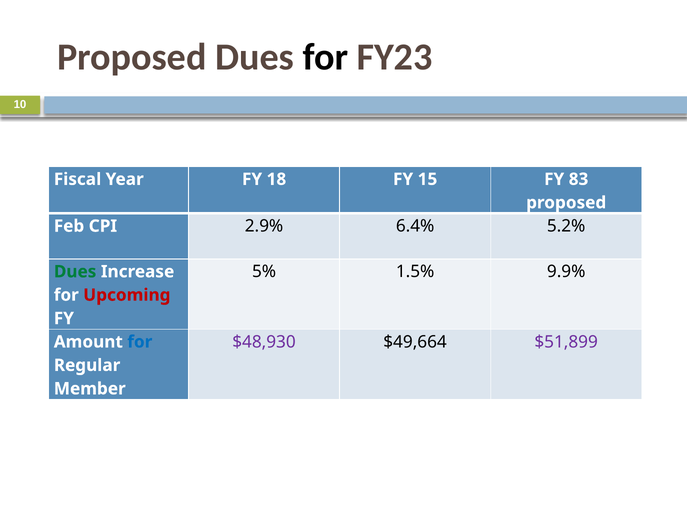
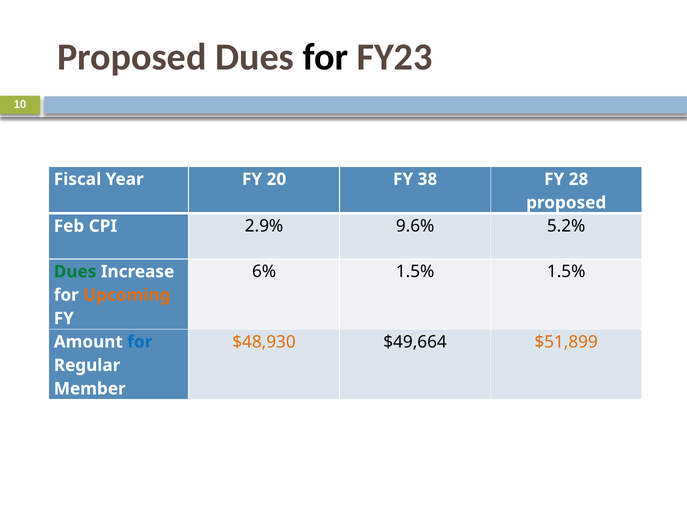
18: 18 -> 20 (276, 179)
15: 15 -> 38 (427, 179)
83: 83 -> 28 (579, 179)
6.4%: 6.4% -> 9.6% (415, 226)
5%: 5% -> 6% (264, 271)
1.5% 9.9%: 9.9% -> 1.5% (566, 271)
Upcoming colour: red -> orange (127, 295)
$48,930 colour: purple -> orange (264, 341)
$51,899 colour: purple -> orange (566, 341)
